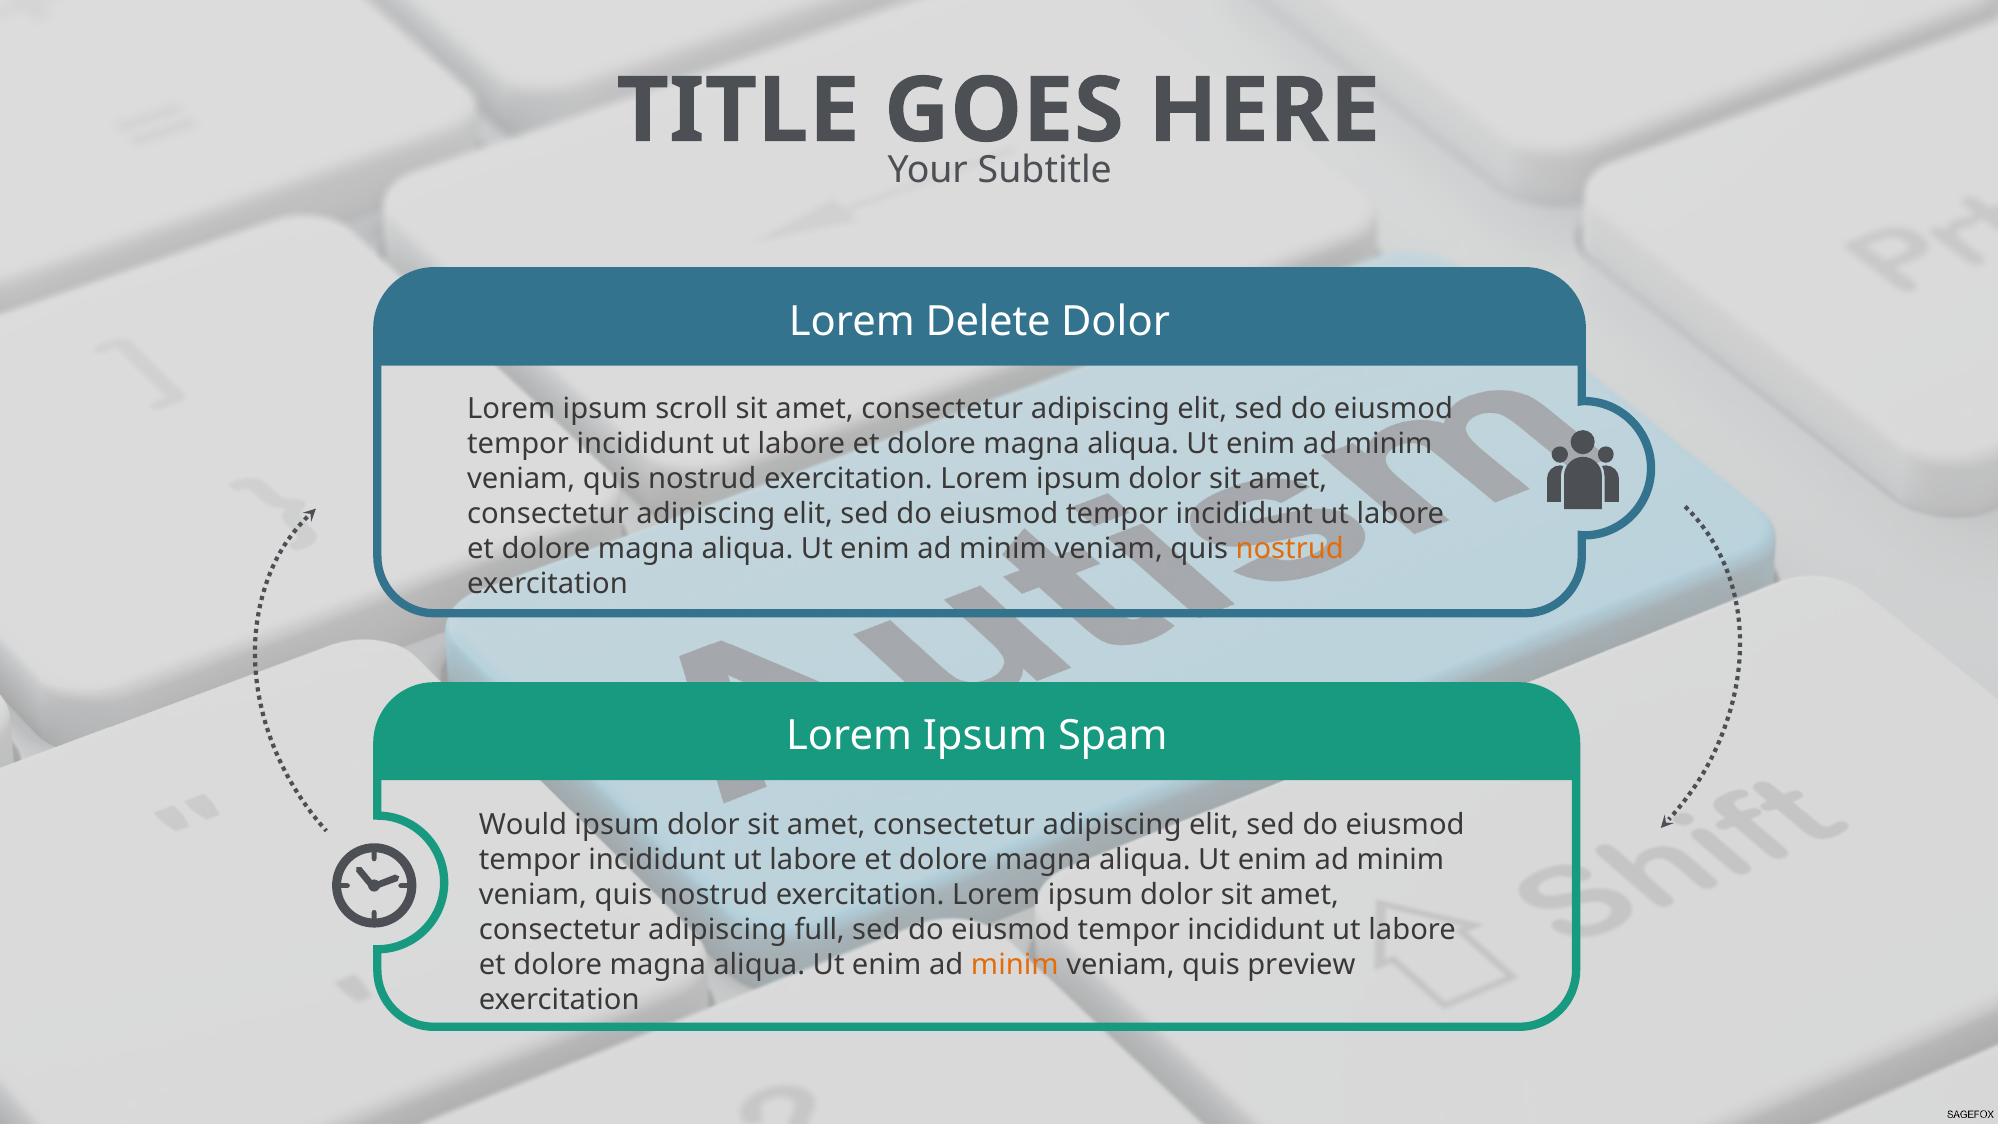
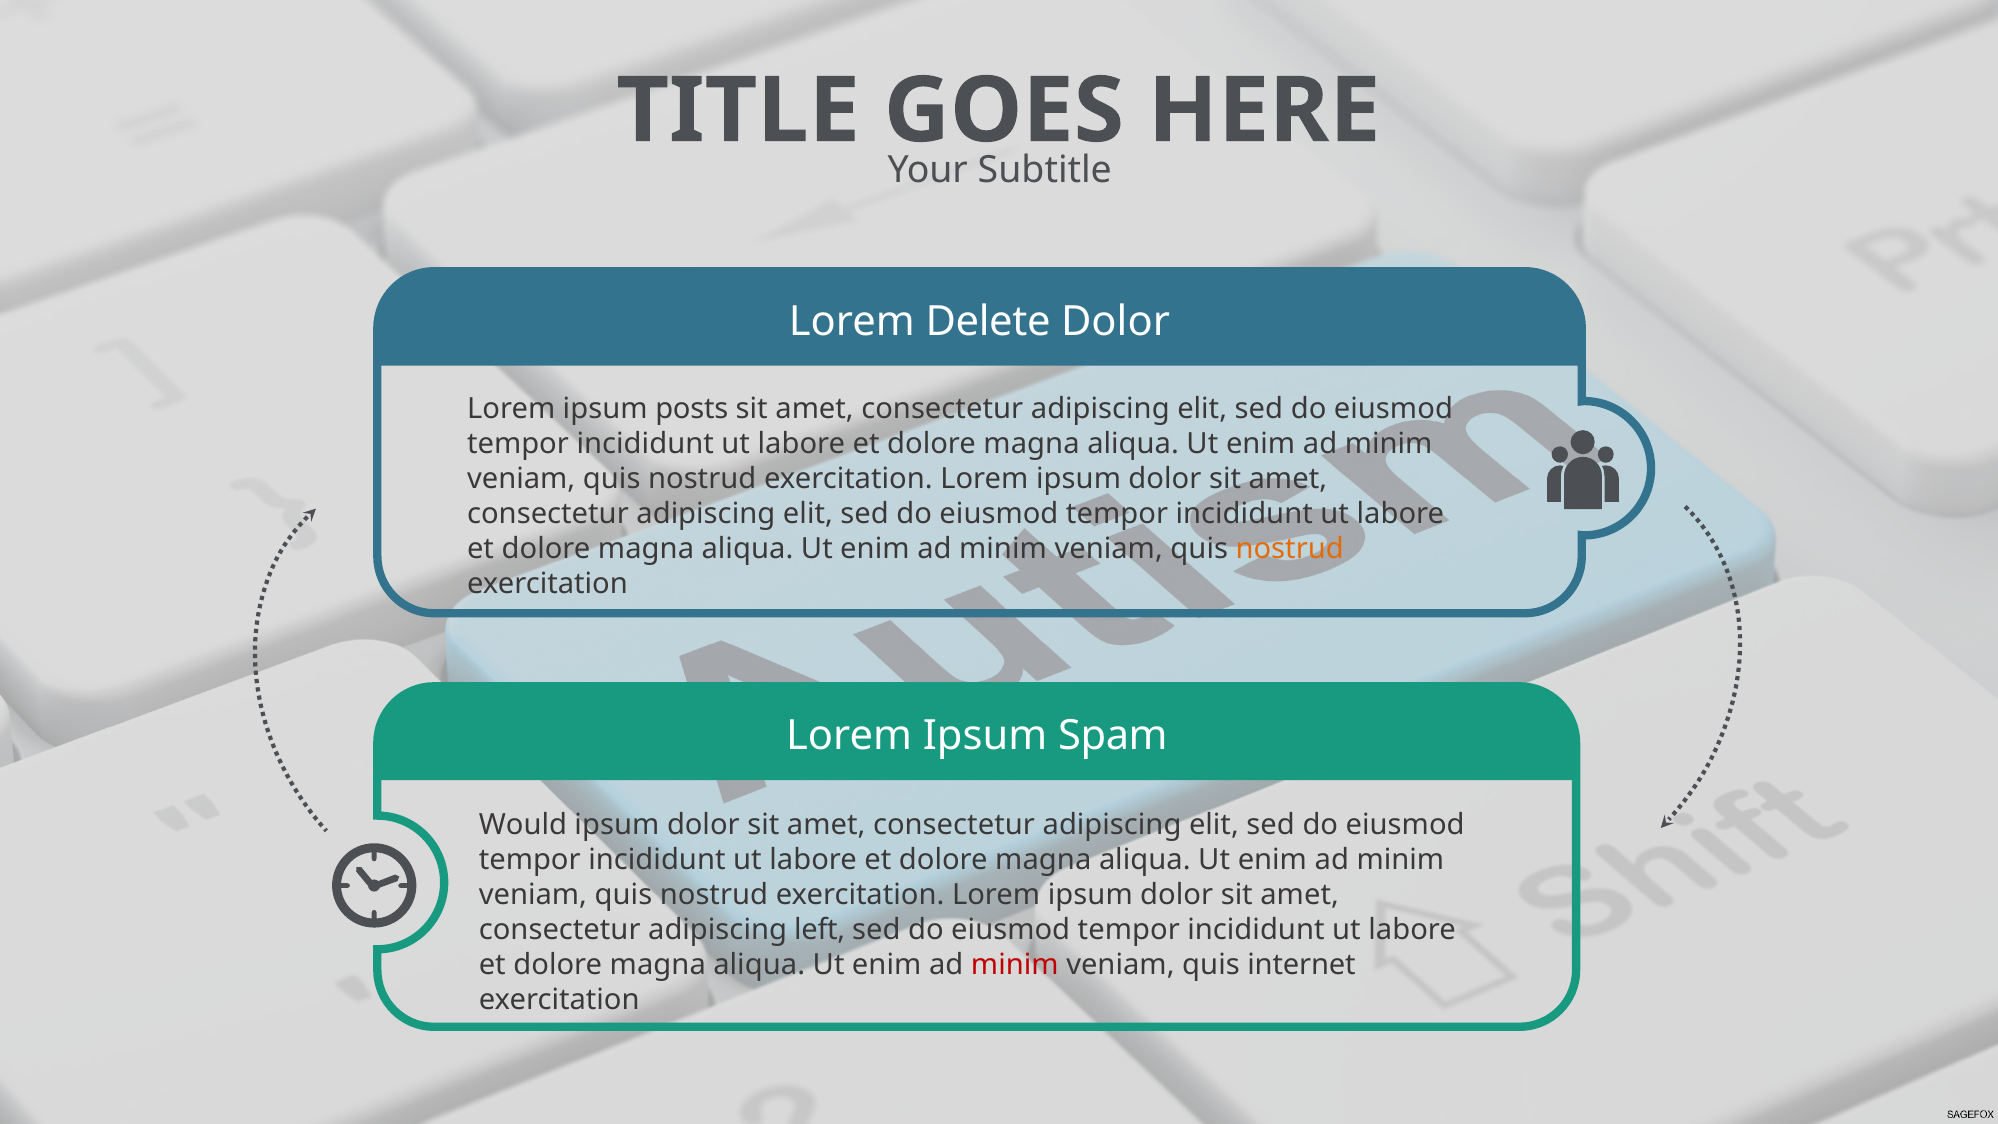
scroll: scroll -> posts (692, 409)
full: full -> left (820, 930)
minim colour: orange -> red (1015, 965)
preview: preview -> internet (1301, 965)
